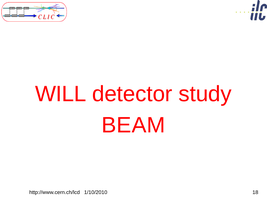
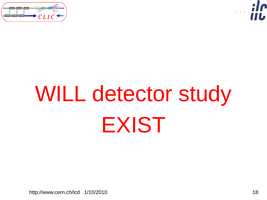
BEAM: BEAM -> EXIST (133, 125)
